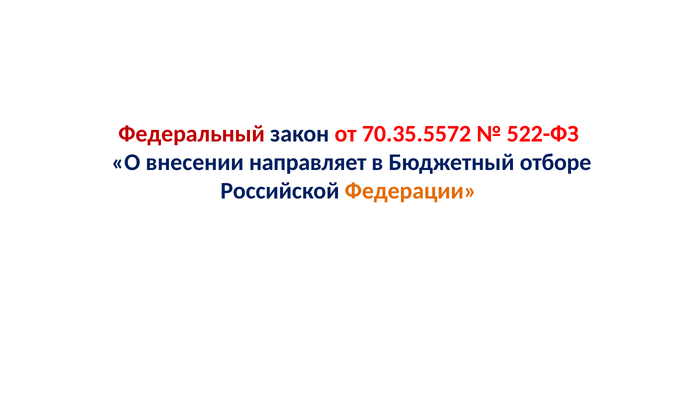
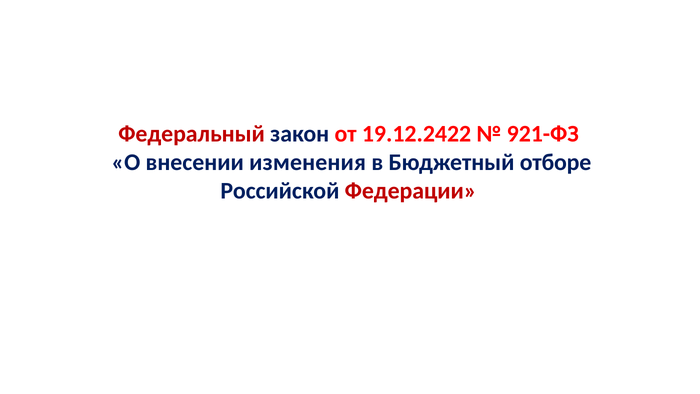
70.35.5572: 70.35.5572 -> 19.12.2422 (417, 134)
522-ФЗ: 522-ФЗ -> 921-ФЗ (543, 134)
направляет: направляет -> изменения (308, 162)
Федерации colour: orange -> red (411, 191)
